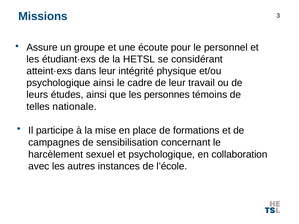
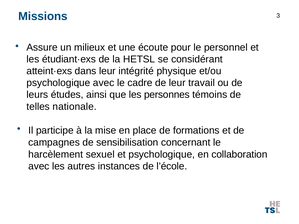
groupe: groupe -> milieux (90, 47)
psychologique ainsi: ainsi -> avec (104, 83)
